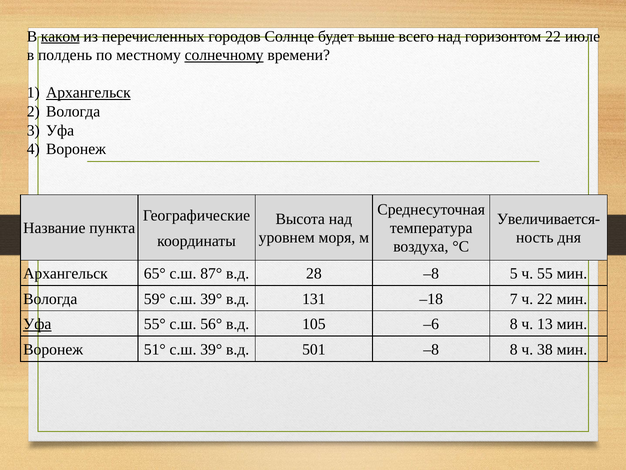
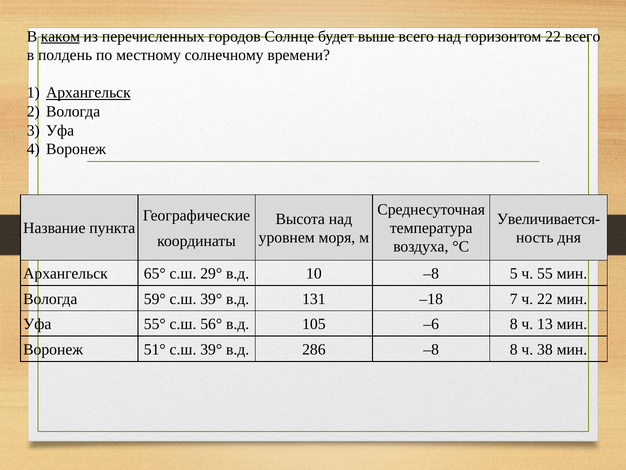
22 июле: июле -> всего (583, 36)
солнечному underline: present -> none (224, 55)
87°: 87° -> 29° (211, 273)
28: 28 -> 10 (314, 273)
Уфа underline: present -> none (37, 324)
501: 501 -> 286 (314, 349)
